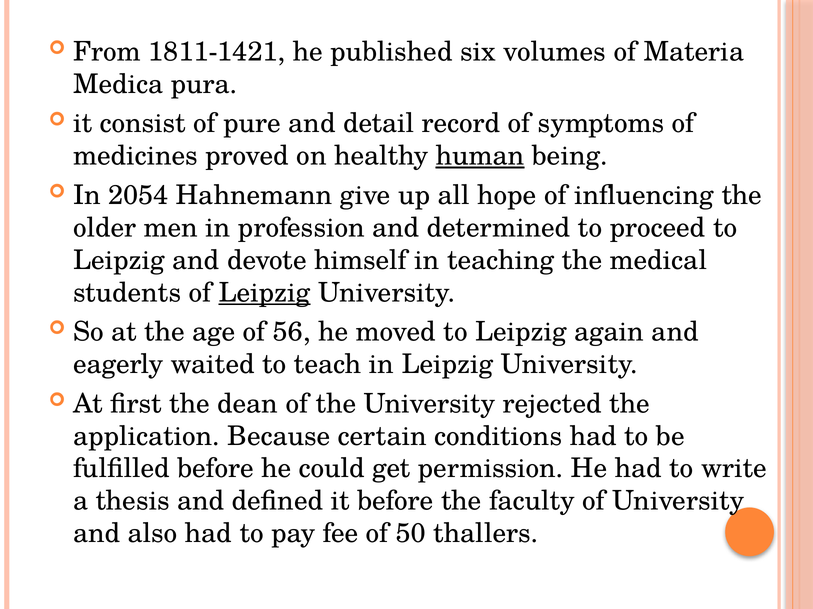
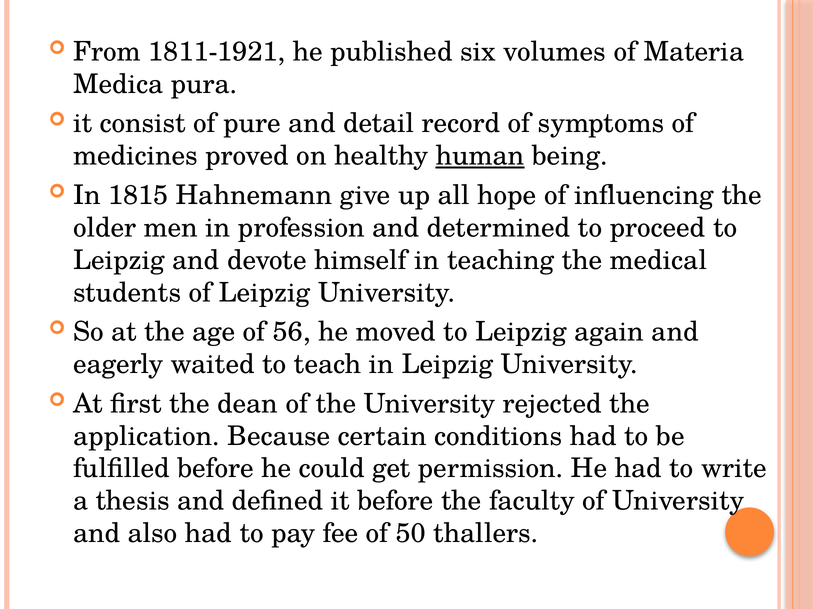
1811-1421: 1811-1421 -> 1811-1921 (217, 52)
2054: 2054 -> 1815 (138, 195)
Leipzig underline: present -> none (265, 293)
